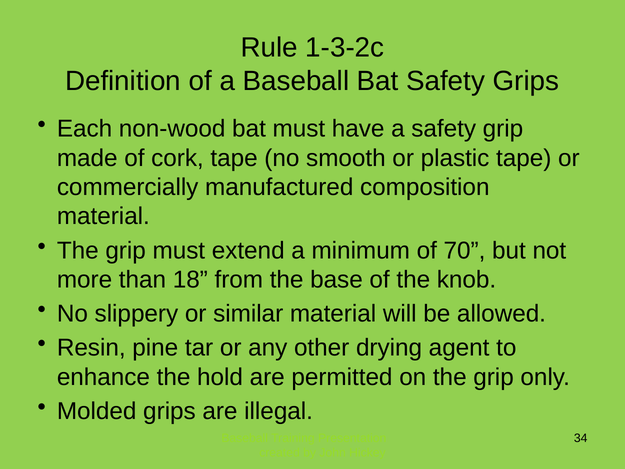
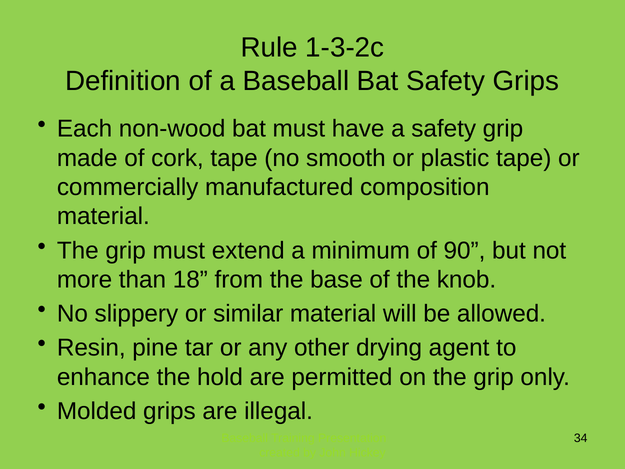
70: 70 -> 90 (464, 250)
